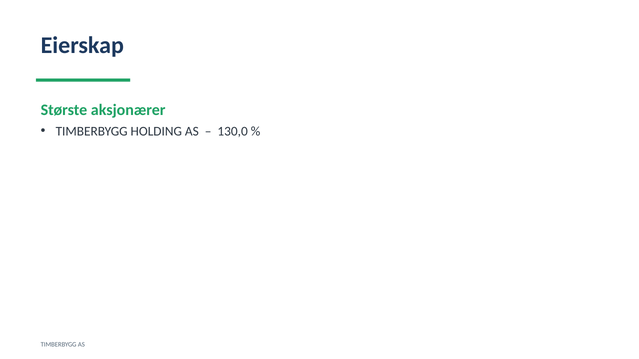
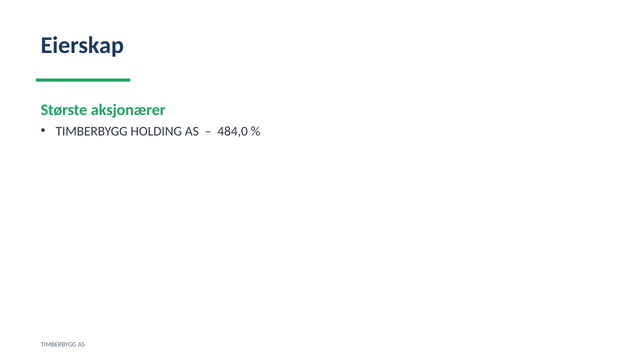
130,0: 130,0 -> 484,0 (233, 131)
